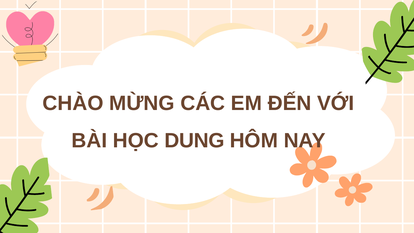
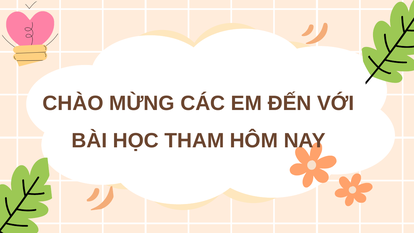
DUNG: DUNG -> THAM (194, 141)
